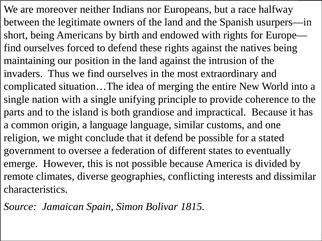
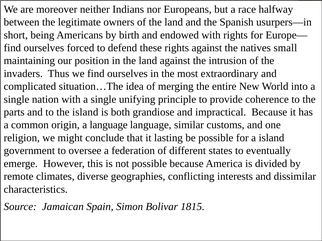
natives being: being -> small (285, 48)
it defend: defend -> lasting (168, 138)
a stated: stated -> island (271, 138)
